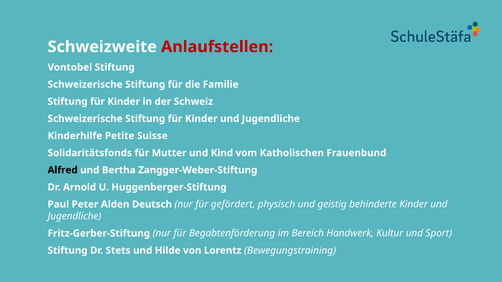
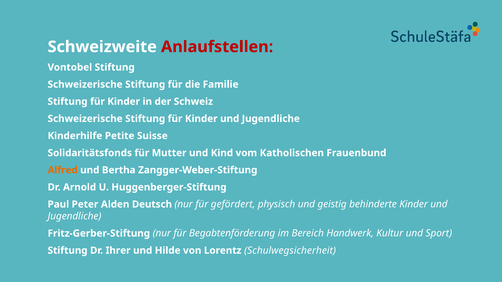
Alfred colour: black -> orange (63, 170)
Stets: Stets -> Ihrer (118, 251)
Bewegungstraining: Bewegungstraining -> Schulwegsicherheit (290, 251)
